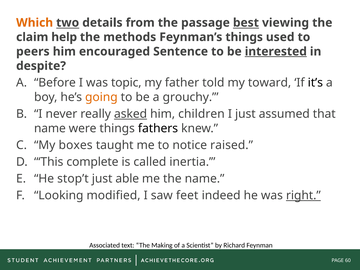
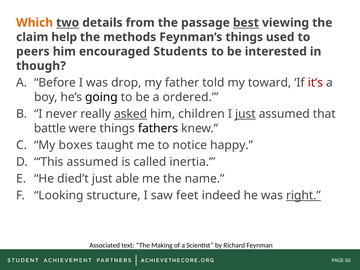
Sentence: Sentence -> Students (181, 51)
interested underline: present -> none (276, 51)
despite: despite -> though (41, 66)
topic: topic -> drop (126, 83)
it’s colour: black -> red (315, 83)
going colour: orange -> black (101, 97)
grouchy: grouchy -> ordered (191, 97)
just underline: none -> present (245, 114)
name: name -> battle (50, 128)
raised: raised -> happy (232, 145)
This complete: complete -> assumed (92, 162)
stop’t: stop’t -> died’t (73, 179)
modified: modified -> structure (114, 195)
